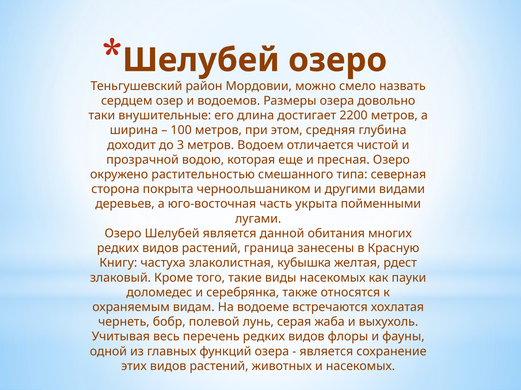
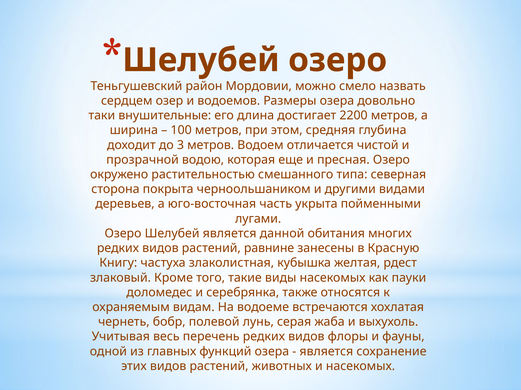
граница: граница -> равнине (269, 249)
